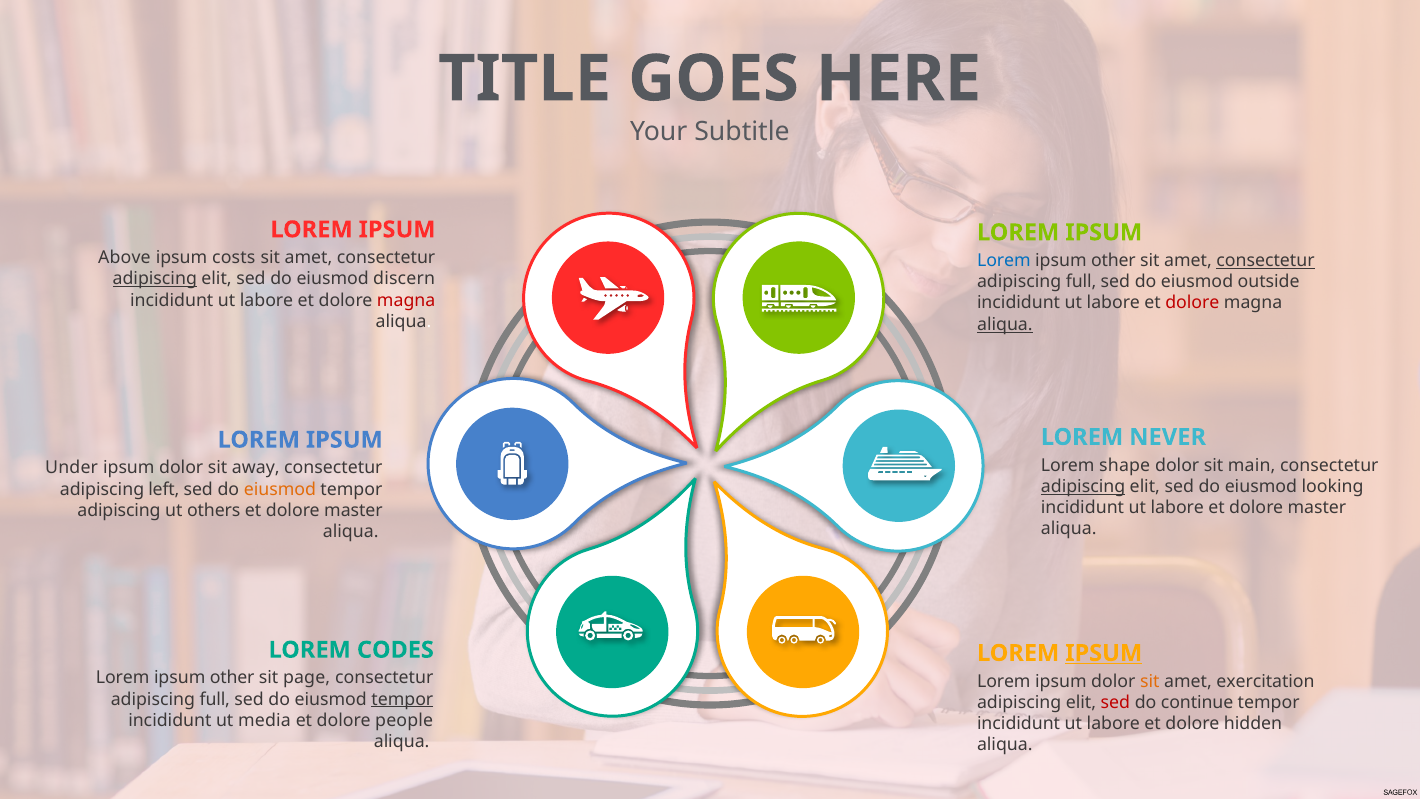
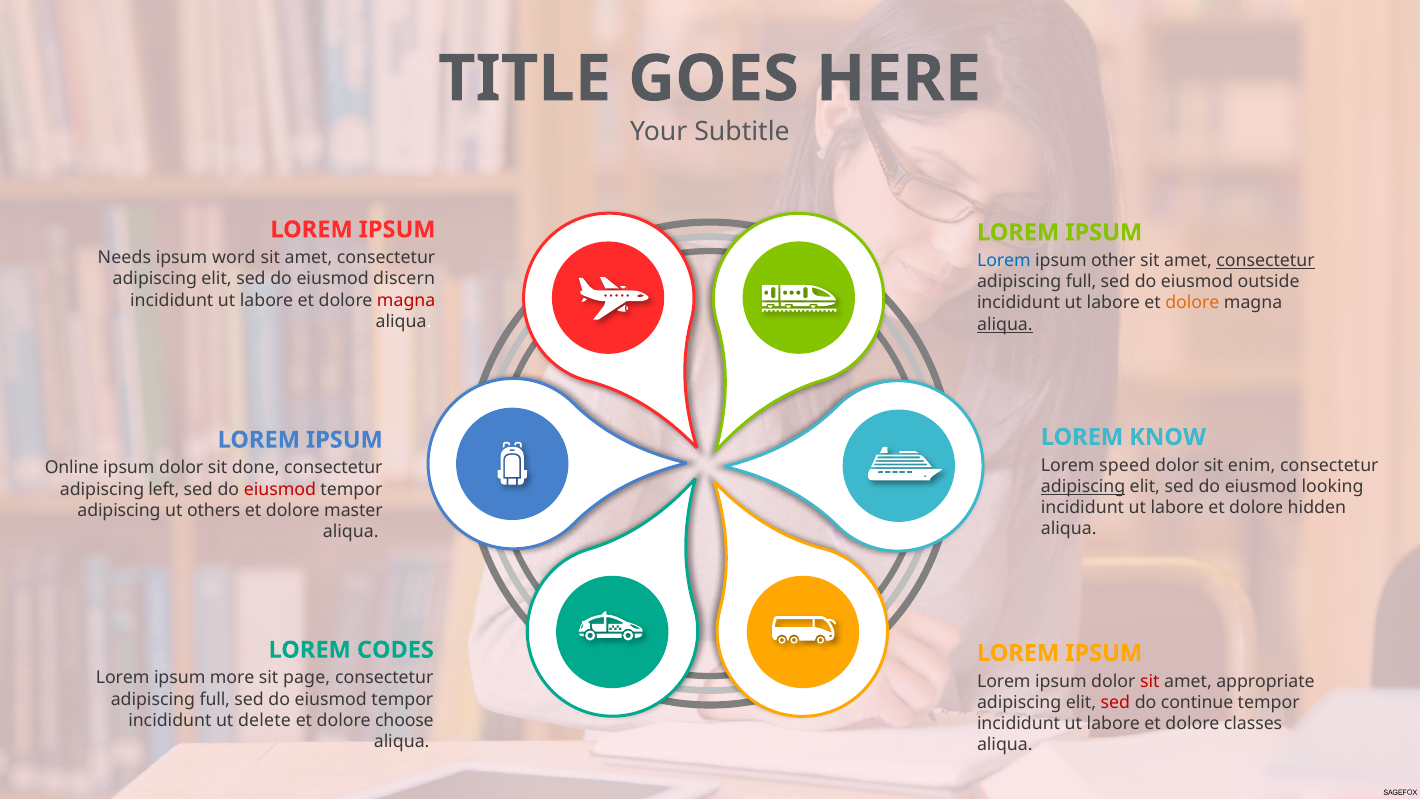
Above: Above -> Needs (124, 258)
costs: costs -> word (234, 258)
adipiscing underline: present -> none (155, 279)
dolore colour: red -> orange (1192, 303)
NEVER: NEVER -> KNOW (1168, 437)
shape: shape -> speed (1125, 465)
main: main -> enim (1252, 465)
Under: Under -> Online (72, 468)
away: away -> done (256, 468)
eiusmod colour: orange -> red (280, 489)
labore et dolore master: master -> hidden (1317, 508)
IPSUM underline: present -> none (1104, 653)
other: other -> more (232, 678)
sit colour: orange -> red (1150, 681)
exercitation: exercitation -> appropriate (1265, 681)
tempor underline: present -> none (402, 699)
media: media -> delete (264, 720)
people: people -> choose (404, 720)
hidden: hidden -> classes (1253, 724)
